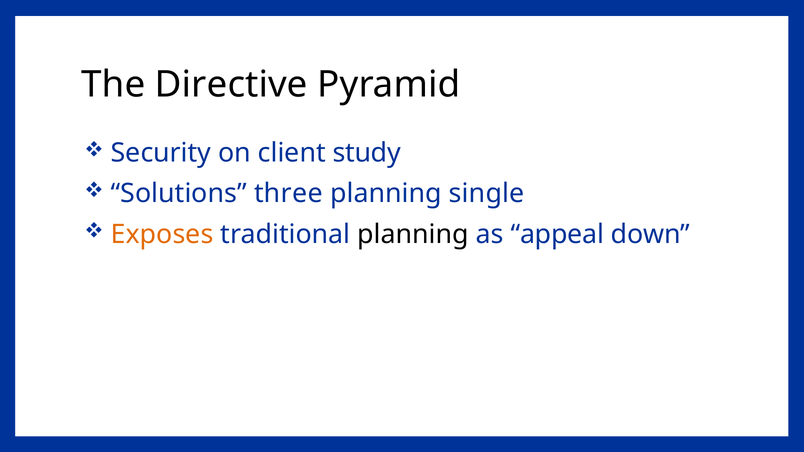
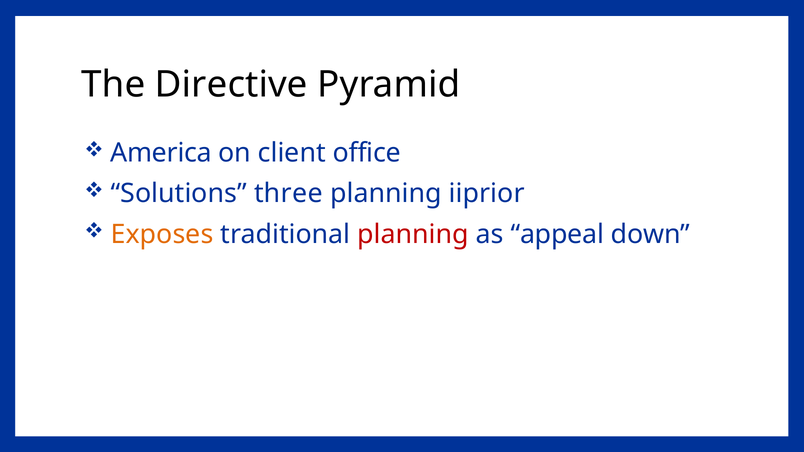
Security: Security -> America (161, 153)
study: study -> office (367, 153)
single: single -> iiprior (487, 194)
planning colour: black -> red (413, 234)
